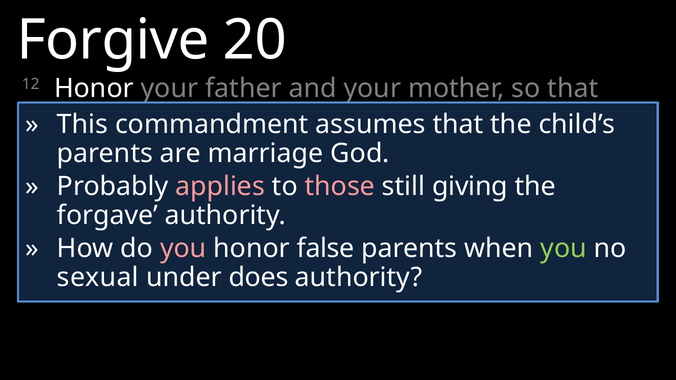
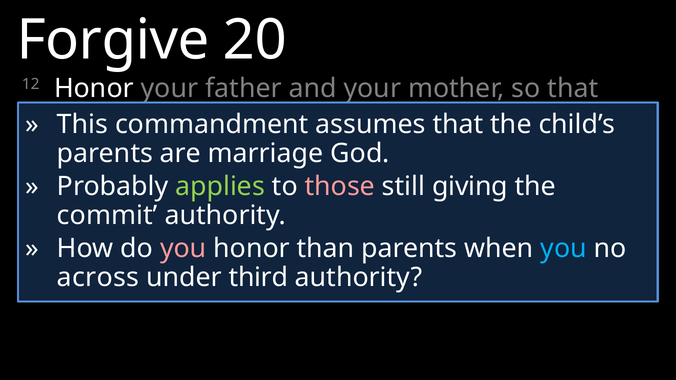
applies colour: pink -> light green (220, 187)
forgave: forgave -> commit (107, 215)
false: false -> than (326, 249)
you colour: light green -> light blue (564, 249)
sexual: sexual -> across (98, 277)
does: does -> third (258, 277)
